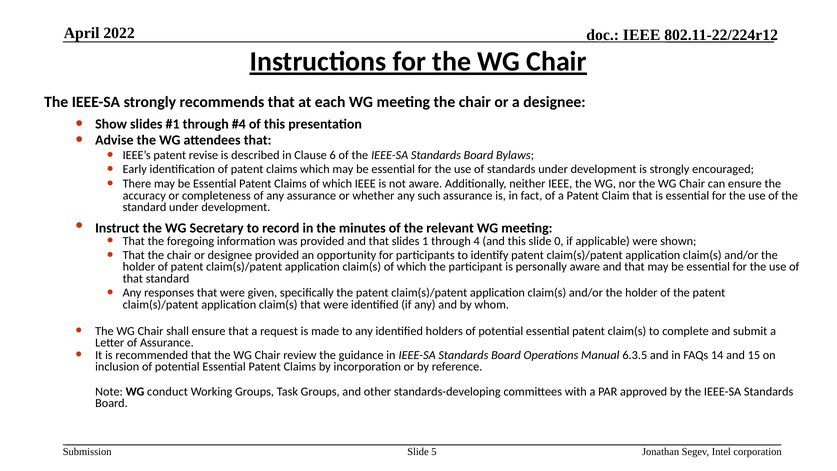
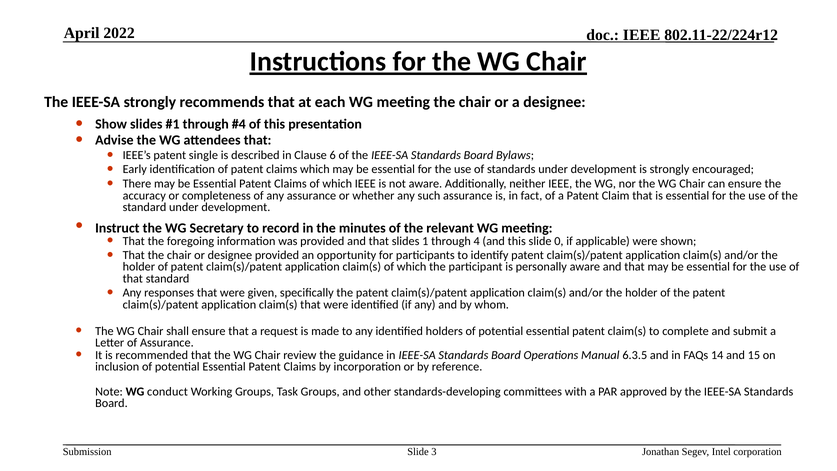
revise: revise -> single (203, 155)
5: 5 -> 3 (434, 452)
